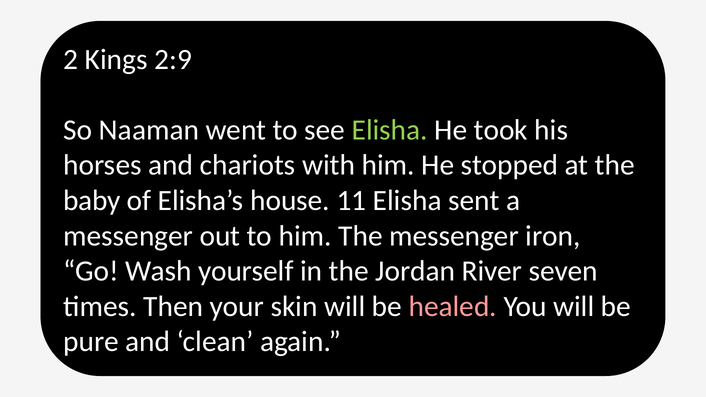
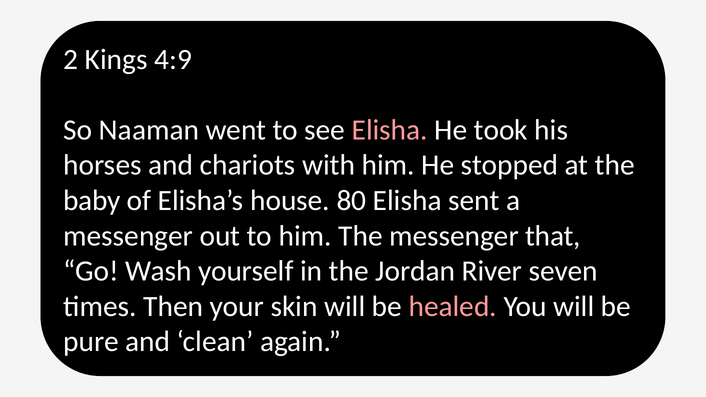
2:9: 2:9 -> 4:9 (173, 59)
Elisha colour: light green -> pink (390, 130)
11: 11 -> 80 (351, 201)
iron: iron -> that (553, 236)
